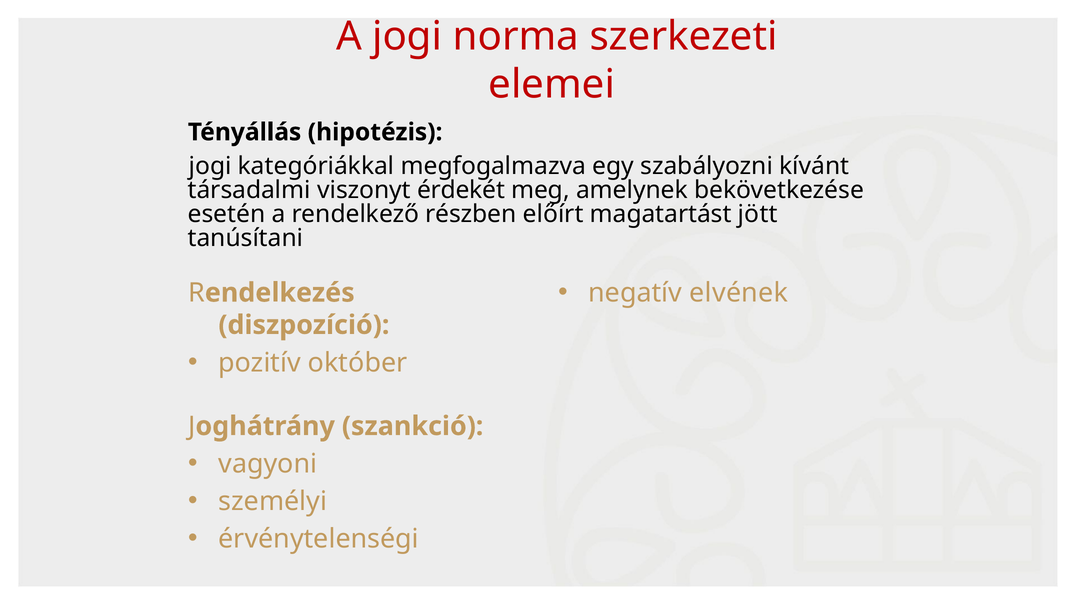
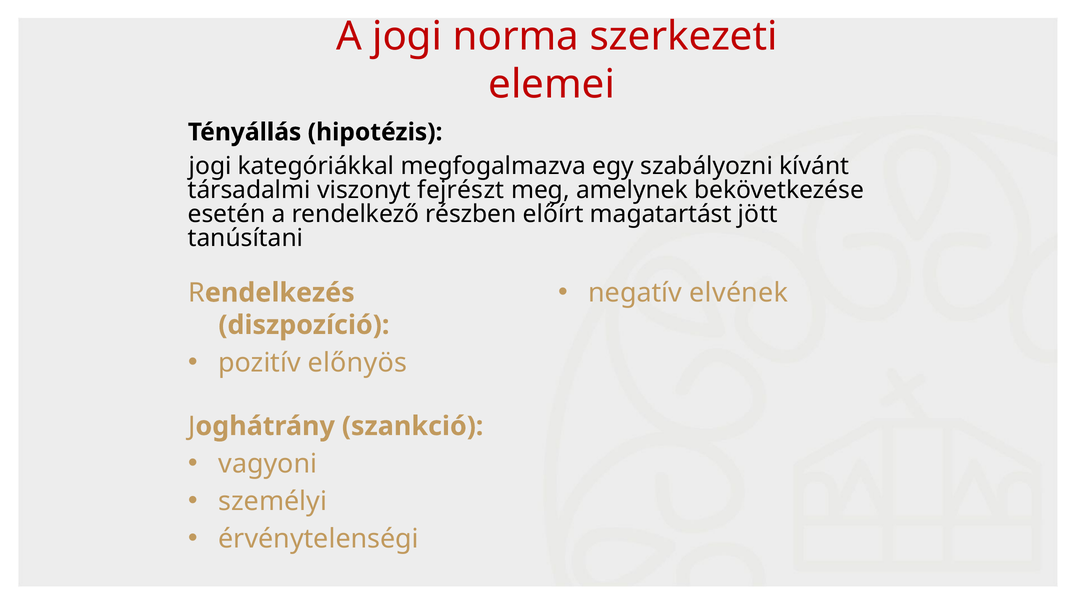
érdekét: érdekét -> fejrészt (461, 190)
október: október -> előnyös (357, 363)
